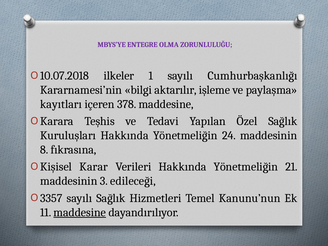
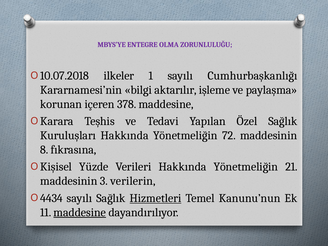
kayıtları: kayıtları -> korunan (61, 104)
24: 24 -> 72 (229, 135)
Karar: Karar -> Yüzde (94, 167)
edileceği: edileceği -> verilerin (133, 181)
3357: 3357 -> 4434 (51, 198)
Hizmetleri underline: none -> present (155, 198)
